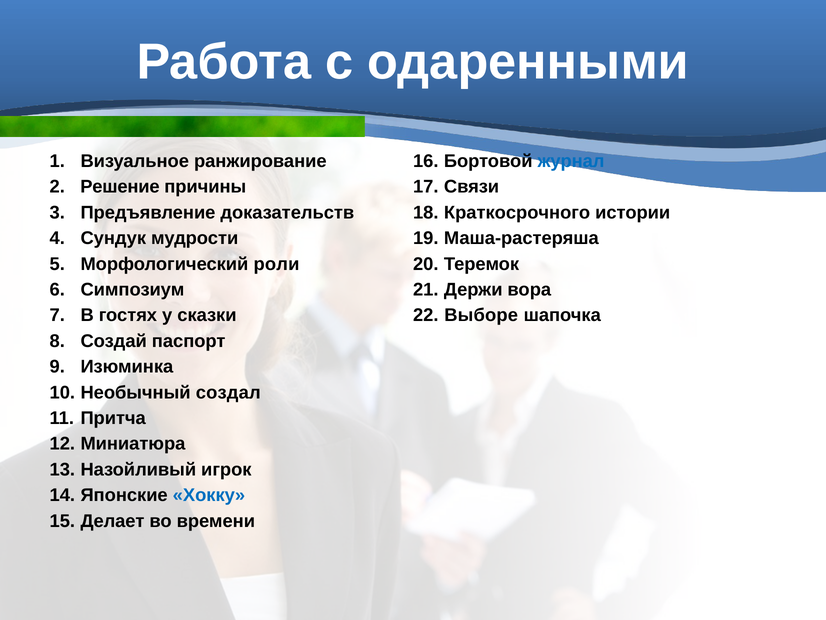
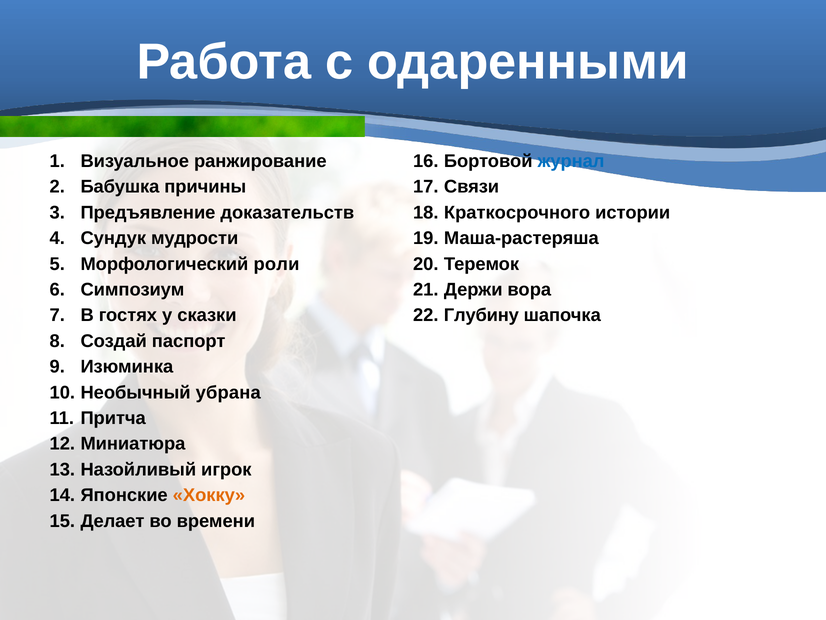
Решение: Решение -> Бабушка (120, 187)
Выборе: Выборе -> Глубину (481, 315)
создал: создал -> убрана (228, 392)
Хокку colour: blue -> orange (209, 495)
